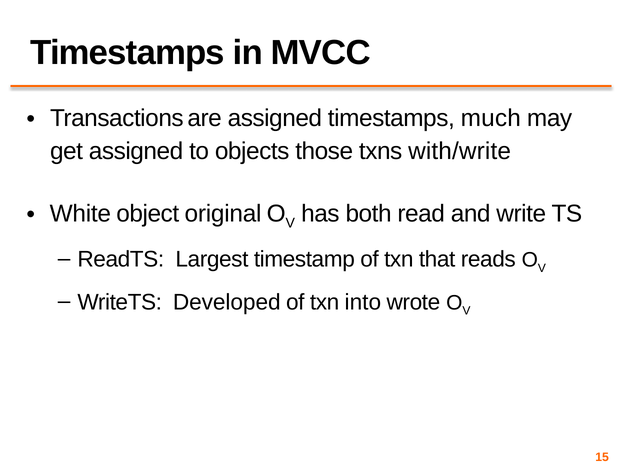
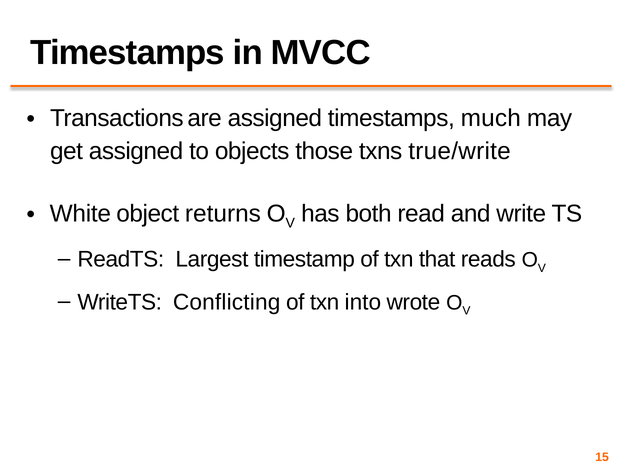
with/write: with/write -> true/write (460, 151)
original: original -> returns (223, 214)
Developed: Developed -> Conflicting (227, 302)
